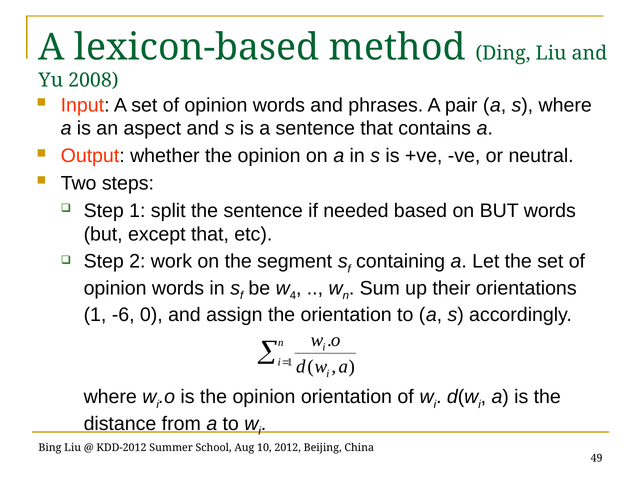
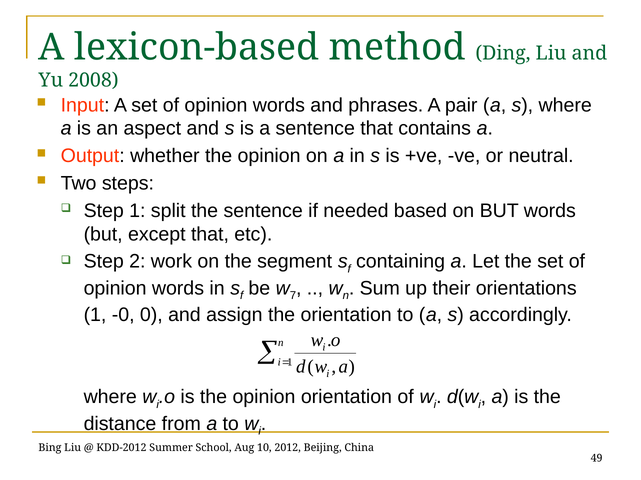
4: 4 -> 7 (293, 296)
-6: -6 -> -0 (123, 315)
